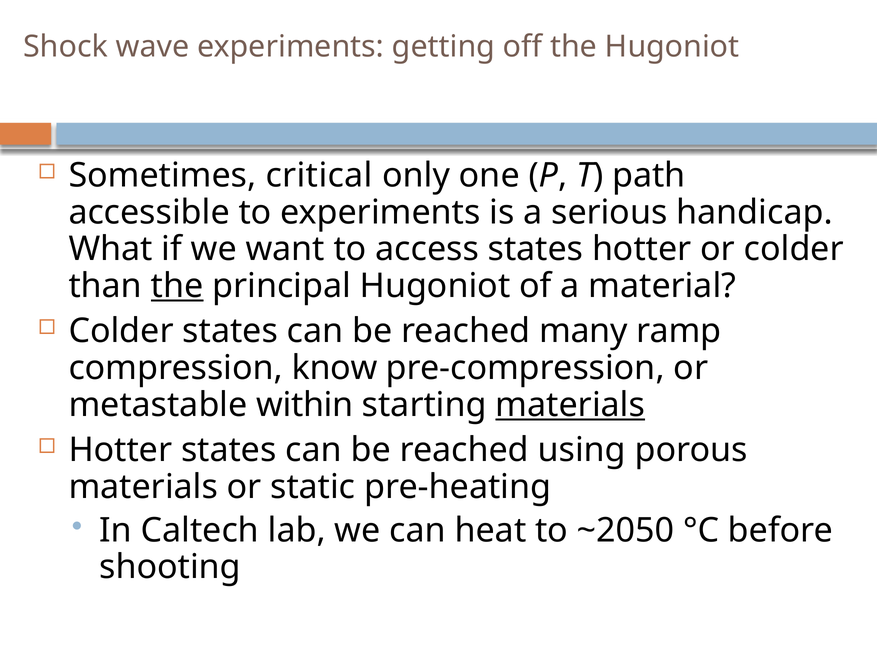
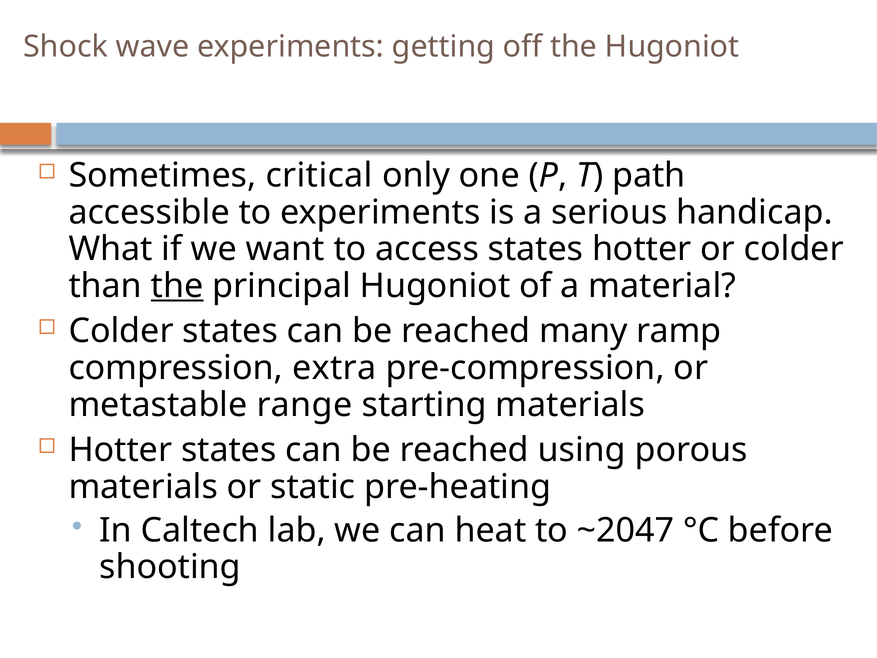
know: know -> extra (334, 368)
within: within -> range (305, 405)
materials underline: present -> none (570, 405)
~2050: ~2050 -> ~2047 (626, 530)
